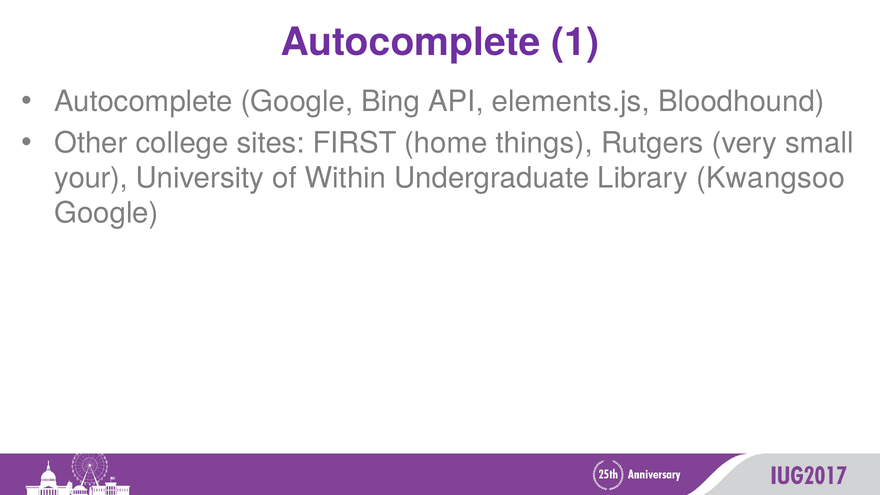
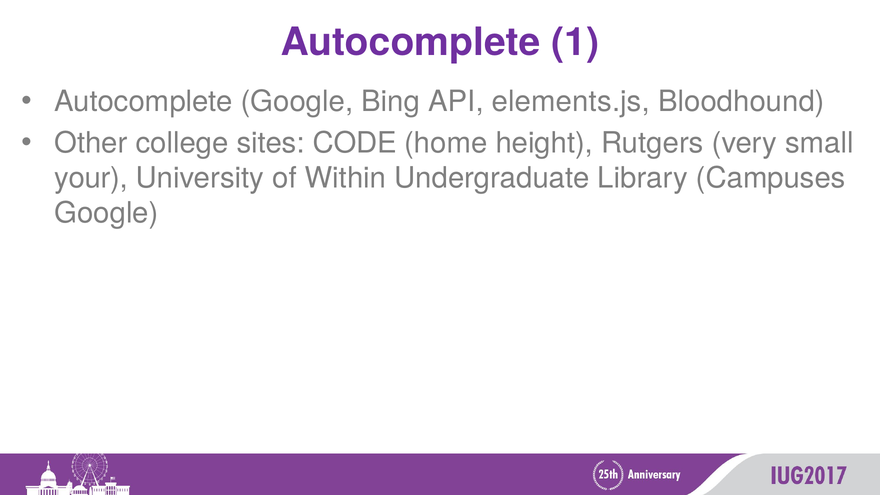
FIRST: FIRST -> CODE (355, 143)
things: things -> height (544, 143)
Kwangsoo: Kwangsoo -> Campuses (771, 178)
